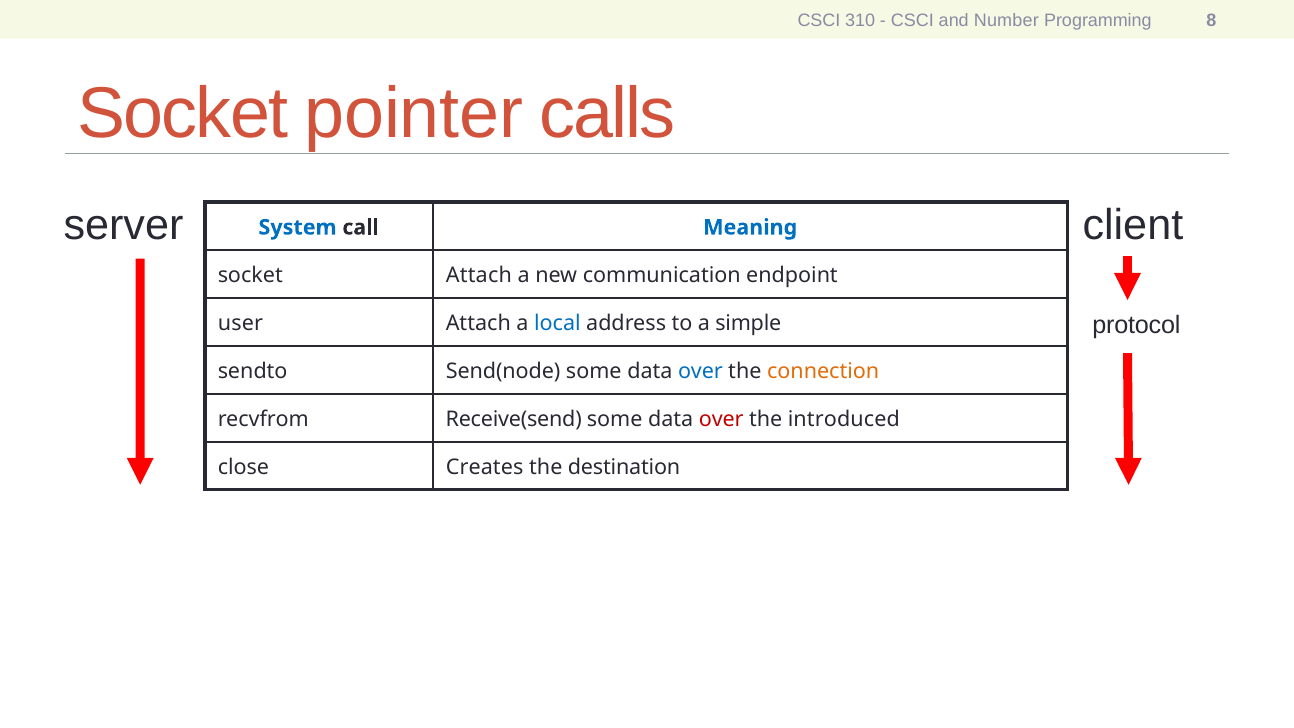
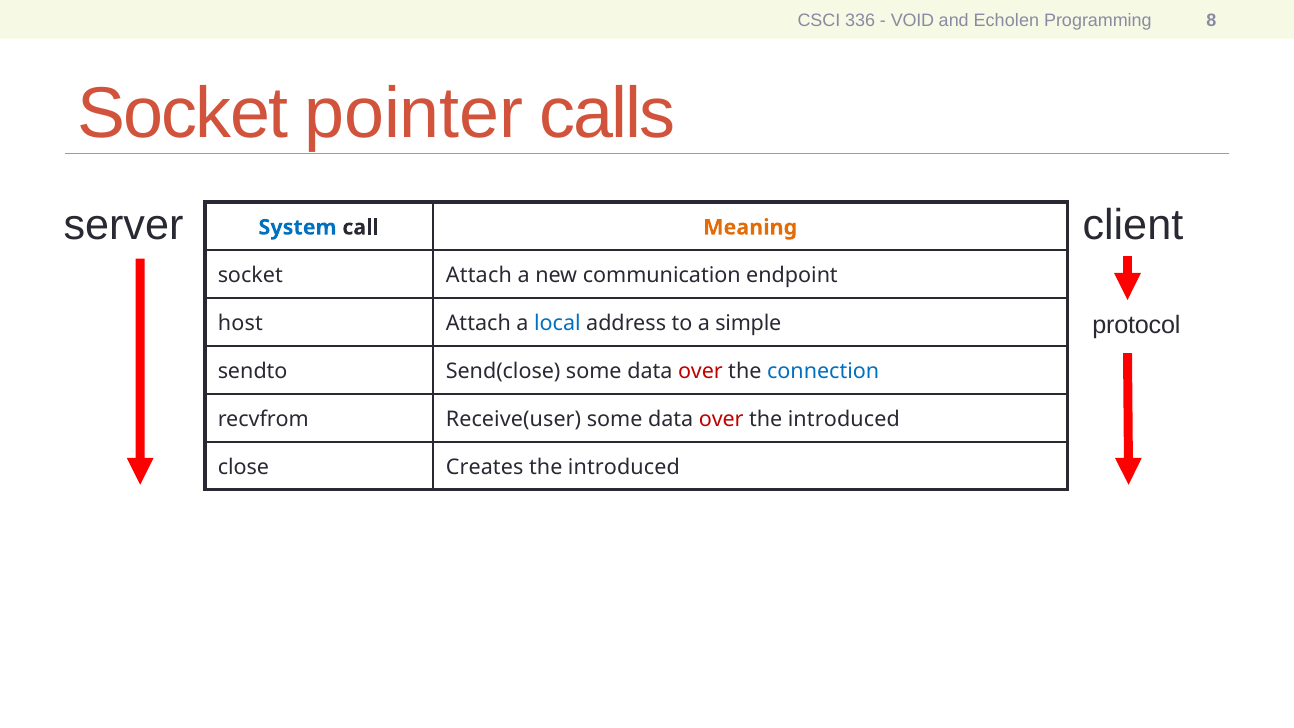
310: 310 -> 336 (860, 21)
CSCI: CSCI -> VOID (912, 21)
Number: Number -> Echolen (1006, 21)
Meaning colour: blue -> orange (750, 227)
user: user -> host (240, 323)
Send(node: Send(node -> Send(close (503, 371)
over colour: blue -> red (700, 371)
connection colour: orange -> blue (823, 371)
Receive(send: Receive(send -> Receive(user (514, 419)
destination: destination -> introduced (624, 467)
